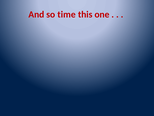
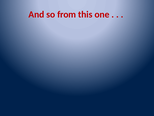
time: time -> from (67, 14)
